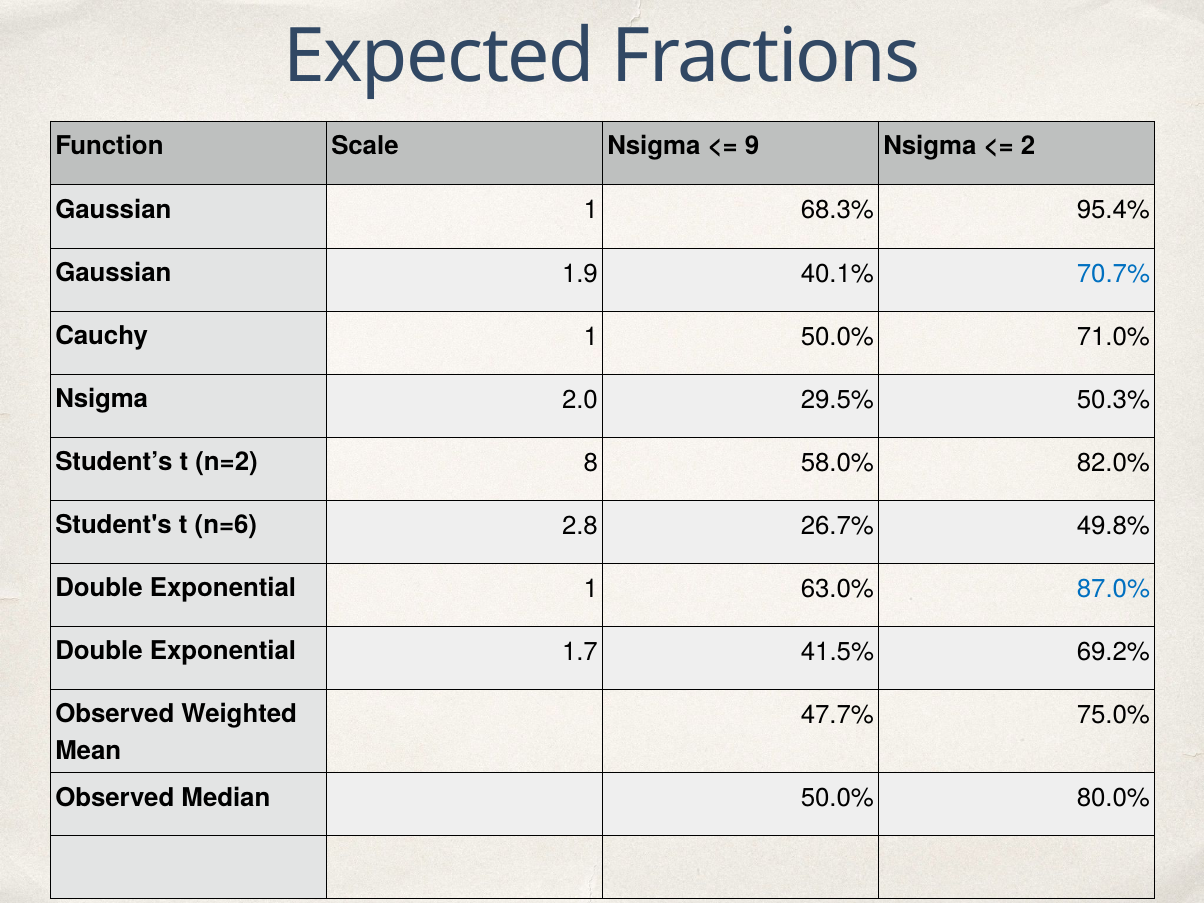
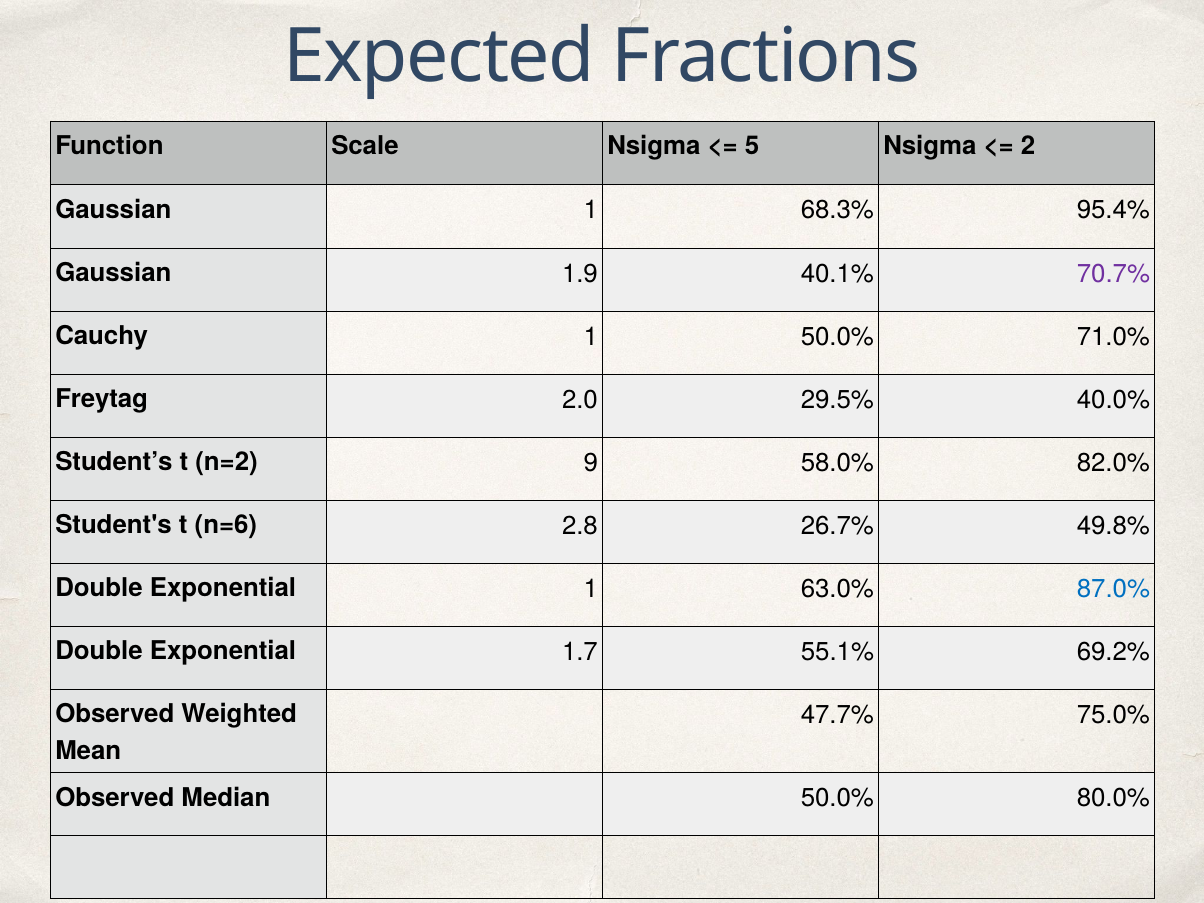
9: 9 -> 5 (752, 146)
70.7% colour: blue -> purple (1113, 274)
Nsigma: Nsigma -> Freytag (102, 399)
50.3%: 50.3% -> 40.0% (1113, 400)
8: 8 -> 9 (591, 463)
41.5%: 41.5% -> 55.1% (837, 652)
